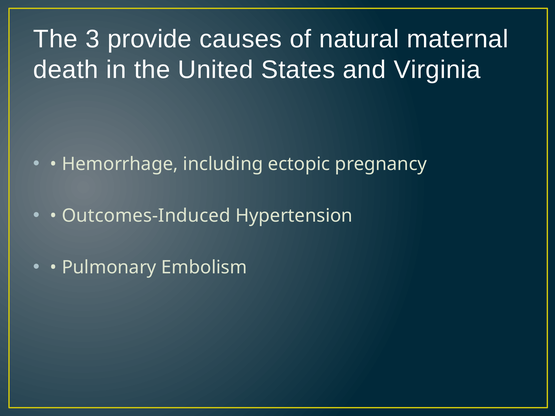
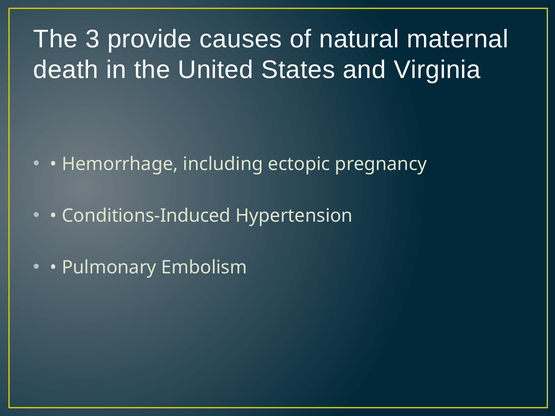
Outcomes-Induced: Outcomes-Induced -> Conditions-Induced (146, 216)
